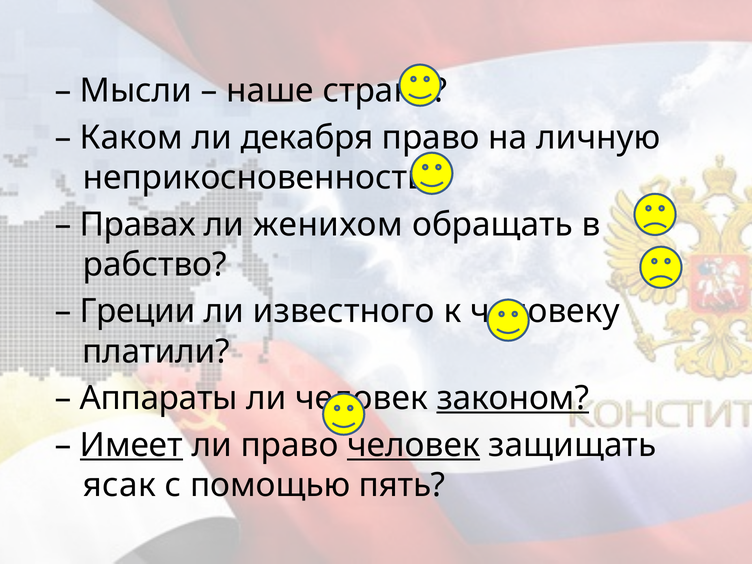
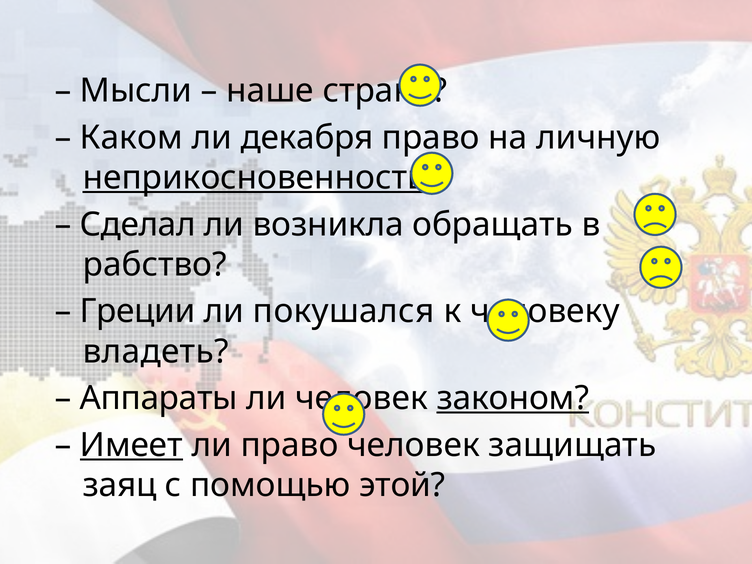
неприкосновенность underline: none -> present (261, 178)
Правах: Правах -> Сделал (138, 225)
женихом: женихом -> возникла (328, 225)
известного: известного -> покушался (344, 311)
платили: платили -> владеть (156, 352)
человек underline: present -> none (413, 445)
ясак: ясак -> заяц (120, 485)
пять: пять -> этой (402, 485)
